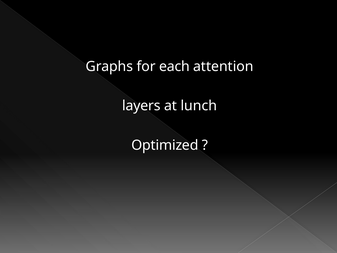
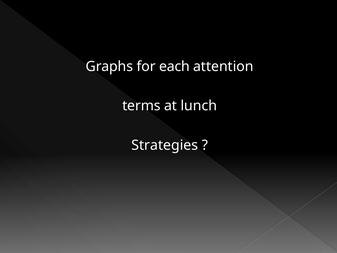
layers: layers -> terms (141, 106)
Optimized: Optimized -> Strategies (165, 145)
